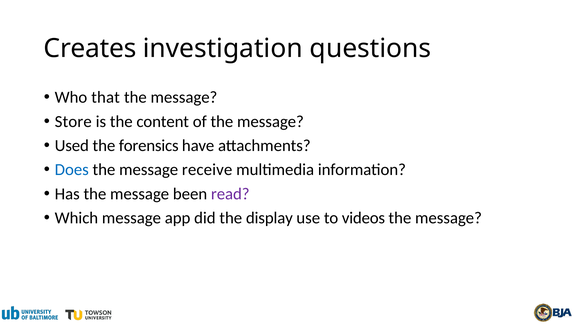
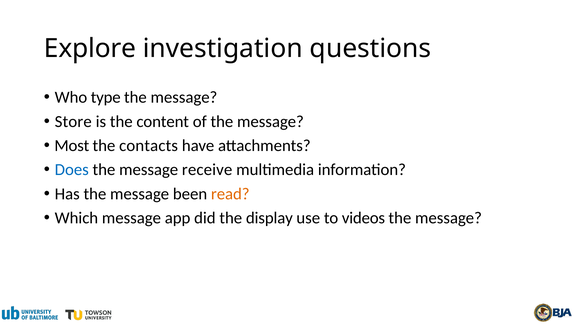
Creates: Creates -> Explore (90, 48)
that: that -> type (106, 97)
Used: Used -> Most (72, 146)
forensics: forensics -> contacts (149, 146)
read colour: purple -> orange (230, 194)
